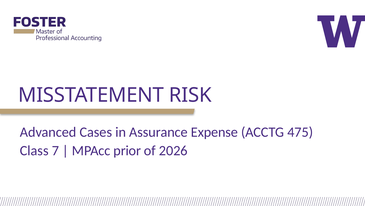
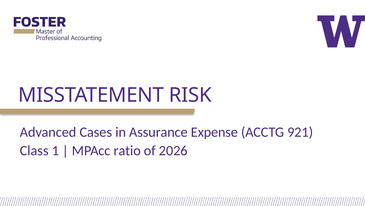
475: 475 -> 921 (300, 132)
7: 7 -> 1 (55, 150)
prior: prior -> ratio (127, 150)
